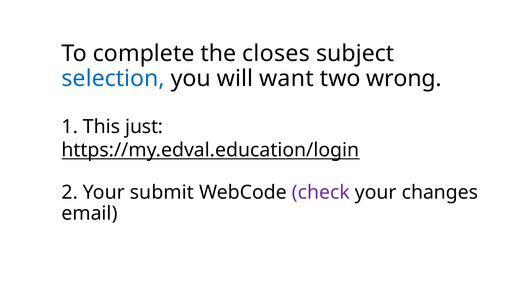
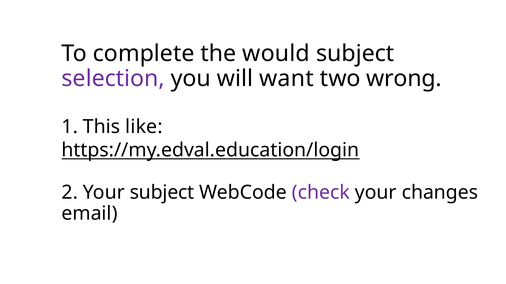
closes: closes -> would (276, 54)
selection colour: blue -> purple (113, 79)
just: just -> like (144, 127)
Your submit: submit -> subject (162, 193)
